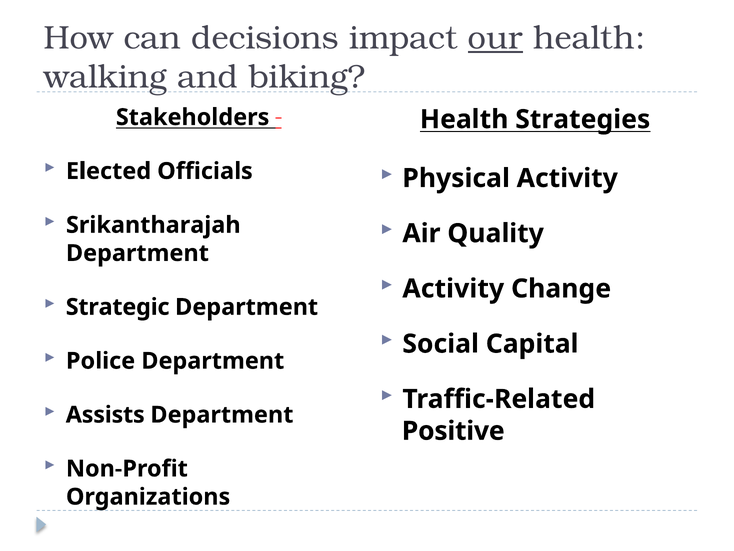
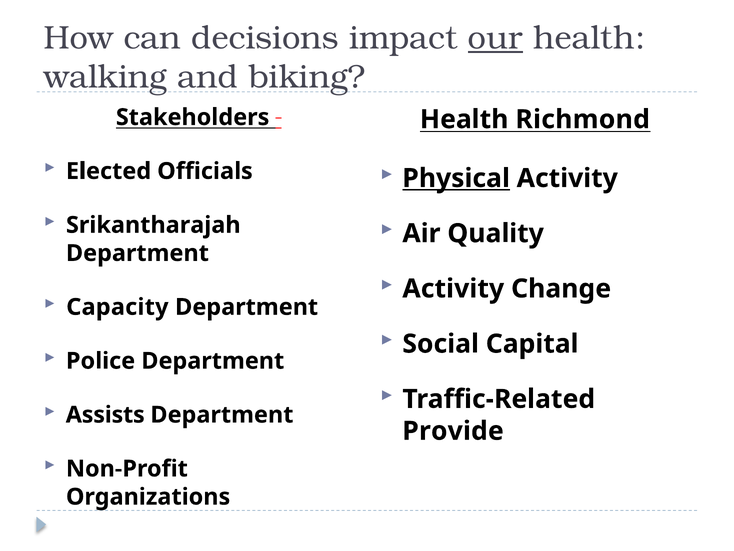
Strategies: Strategies -> Richmond (583, 119)
Physical underline: none -> present (456, 178)
Strategic: Strategic -> Capacity (117, 307)
Positive: Positive -> Provide (453, 431)
